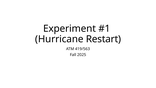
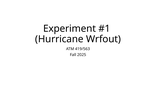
Restart: Restart -> Wrfout (103, 39)
